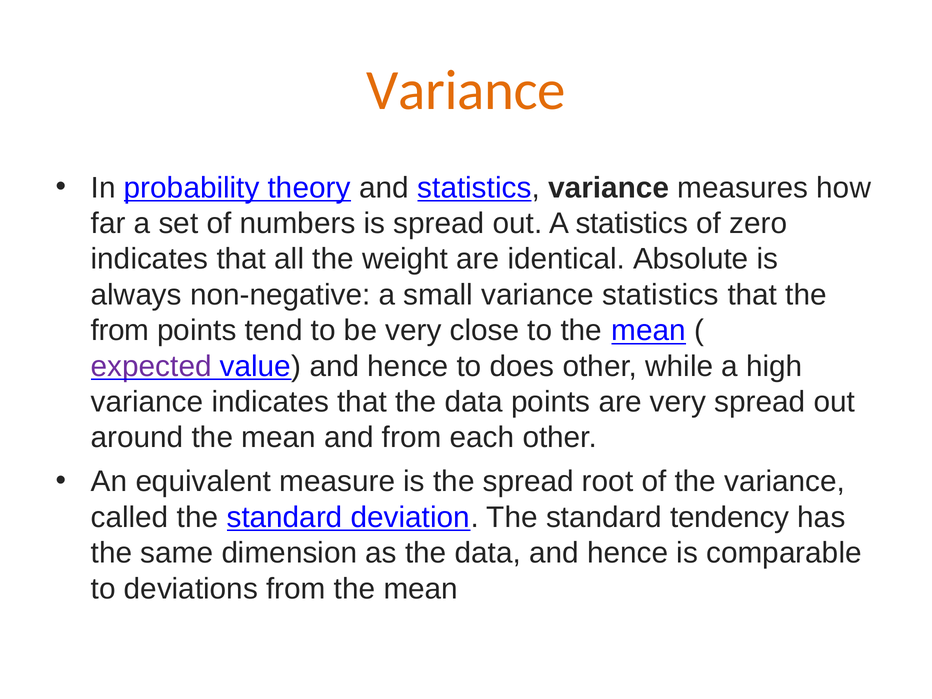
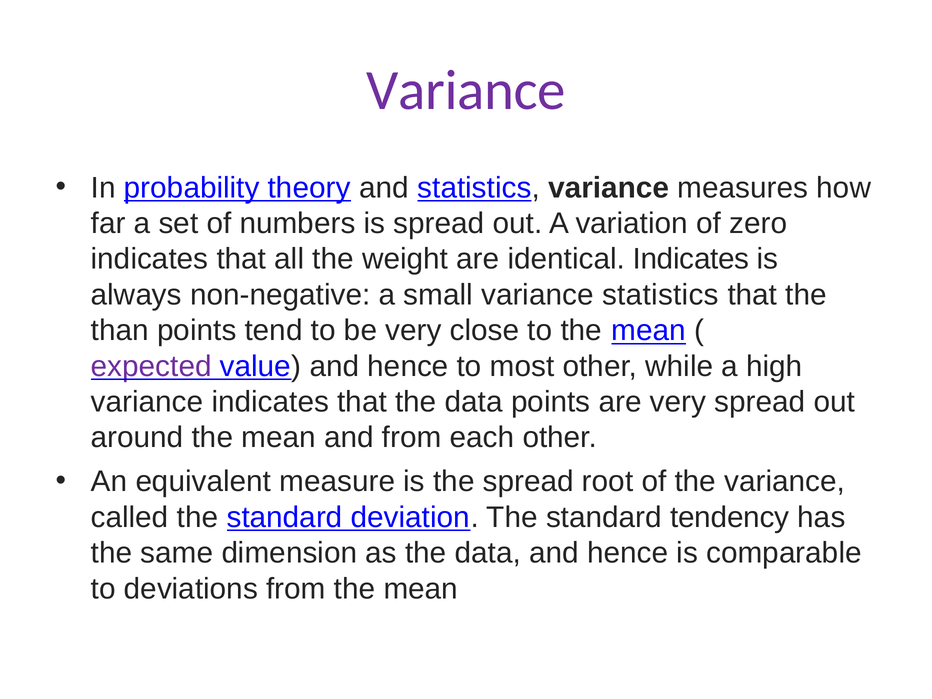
Variance colour: orange -> purple (466, 90)
A statistics: statistics -> variation (632, 223)
identical Absolute: Absolute -> Indicates (691, 259)
from: from -> than (120, 331)
does: does -> most (522, 366)
